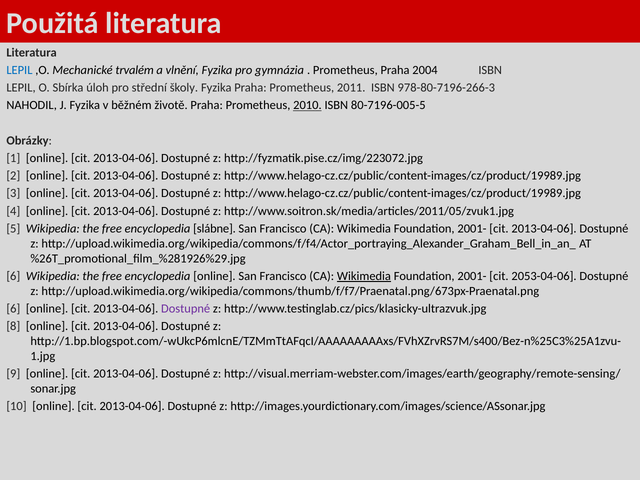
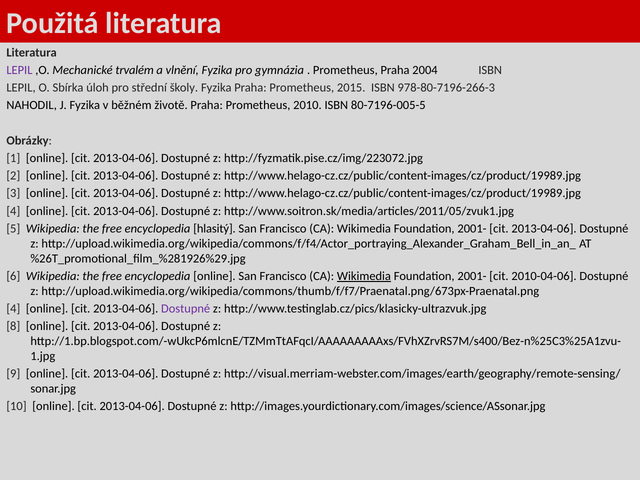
LEPIL colour: blue -> purple (19, 70)
2011: 2011 -> 2015 (351, 88)
2010 underline: present -> none (307, 105)
slábne: slábne -> hlasitý (214, 229)
2053-04-06: 2053-04-06 -> 2010-04-06 (544, 276)
6: 6 -> 4 (13, 309)
